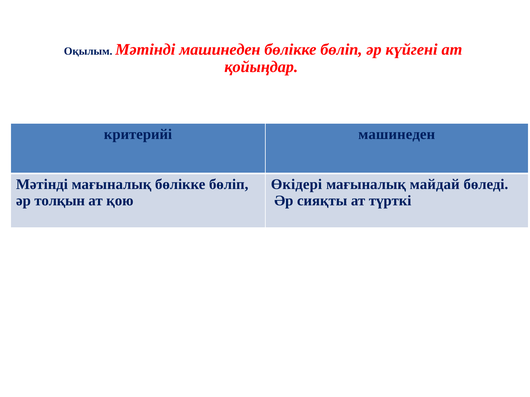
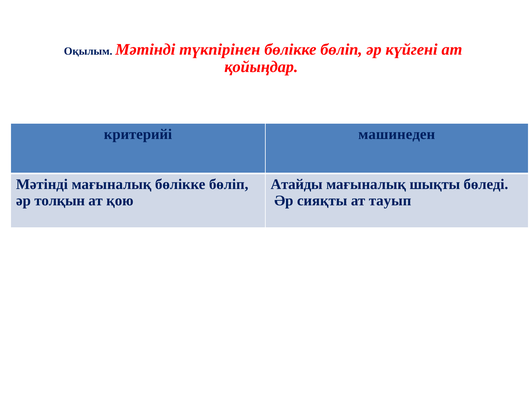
Мәтінді машинеден: машинеден -> түкпірінен (220, 50)
Өкідері: Өкідері -> Атайды (297, 185)
майдай: майдай -> шықты (435, 185)
түрткі: түрткі -> тауып (390, 201)
